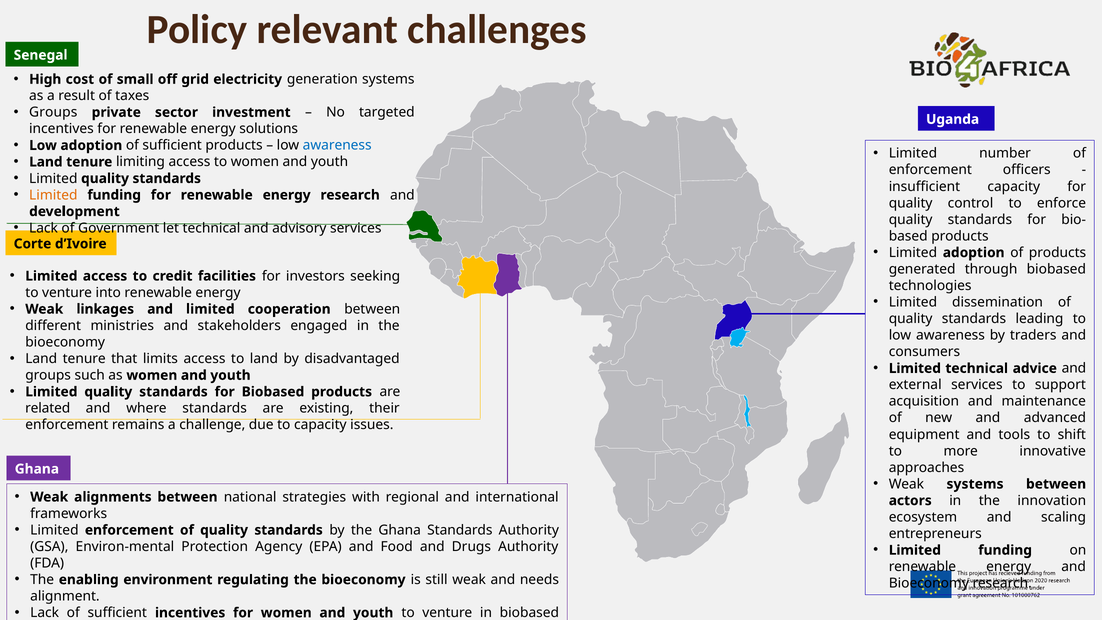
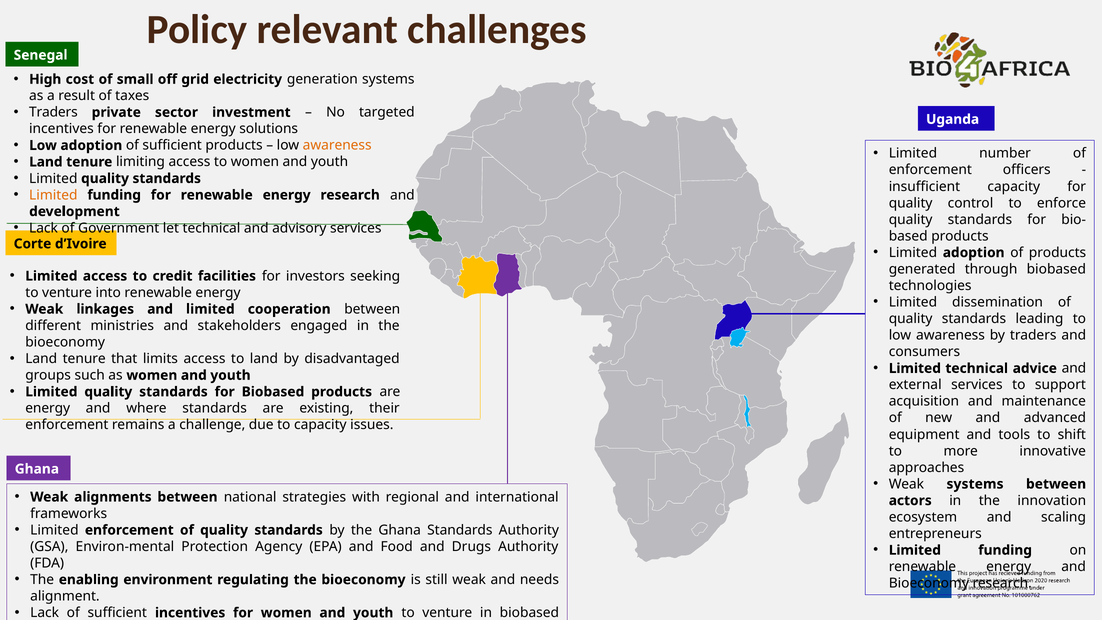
Groups: Groups -> Traders (53, 112)
awareness colour: blue -> orange (337, 145)
related: related -> energy (48, 408)
